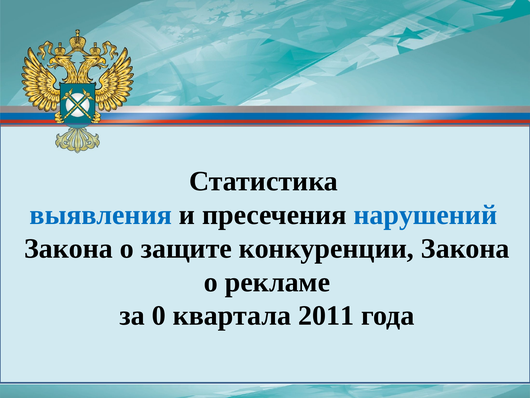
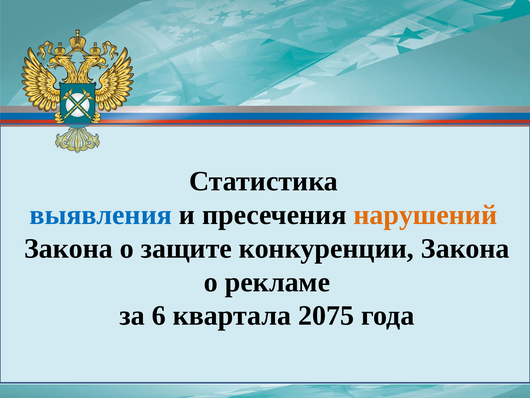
нарушений colour: blue -> orange (425, 215)
0: 0 -> 6 (159, 315)
2011: 2011 -> 2075 (326, 315)
